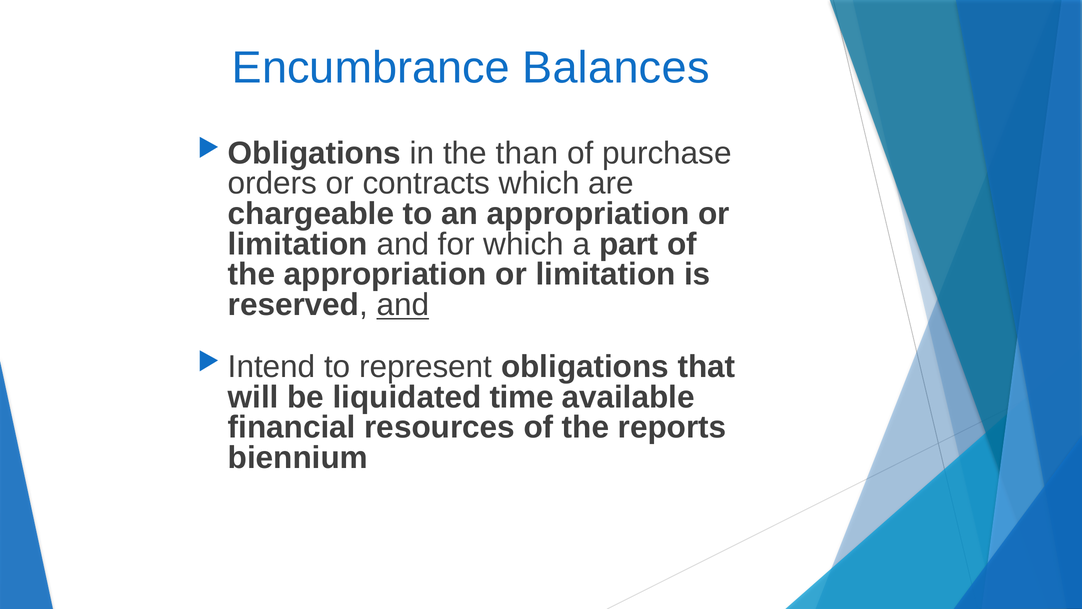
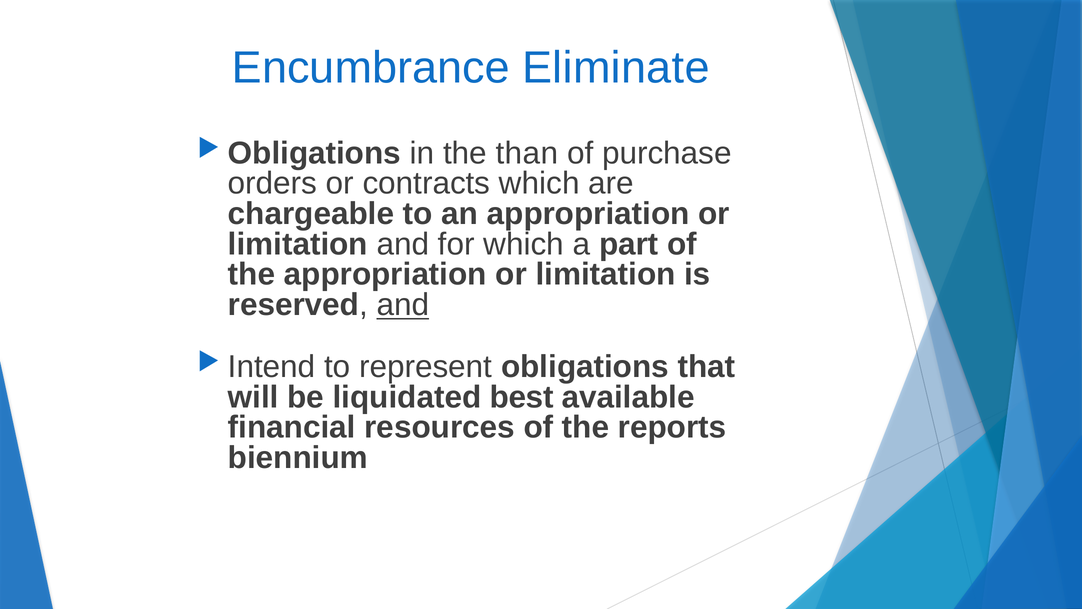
Balances: Balances -> Eliminate (616, 68)
time: time -> best (522, 397)
